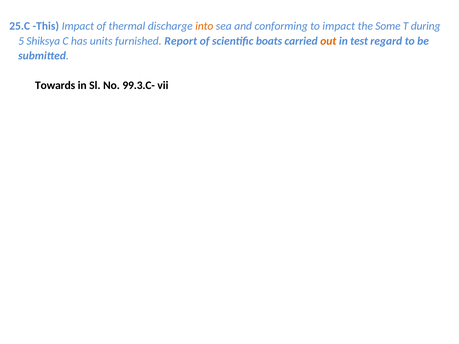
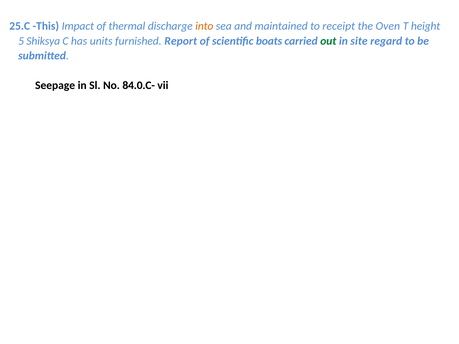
conforming: conforming -> maintained (281, 26)
to impact: impact -> receipt (339, 26)
Some: Some -> Oven (388, 26)
during: during -> height (426, 26)
out colour: orange -> green (328, 41)
test: test -> site (359, 41)
Towards: Towards -> Seepage (55, 86)
99.3.C-: 99.3.C- -> 84.0.C- (139, 86)
